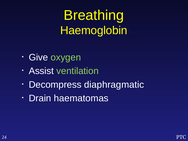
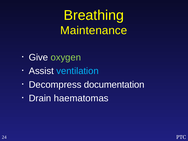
Haemoglobin: Haemoglobin -> Maintenance (94, 30)
ventilation colour: light green -> light blue (78, 71)
diaphragmatic: diaphragmatic -> documentation (114, 85)
